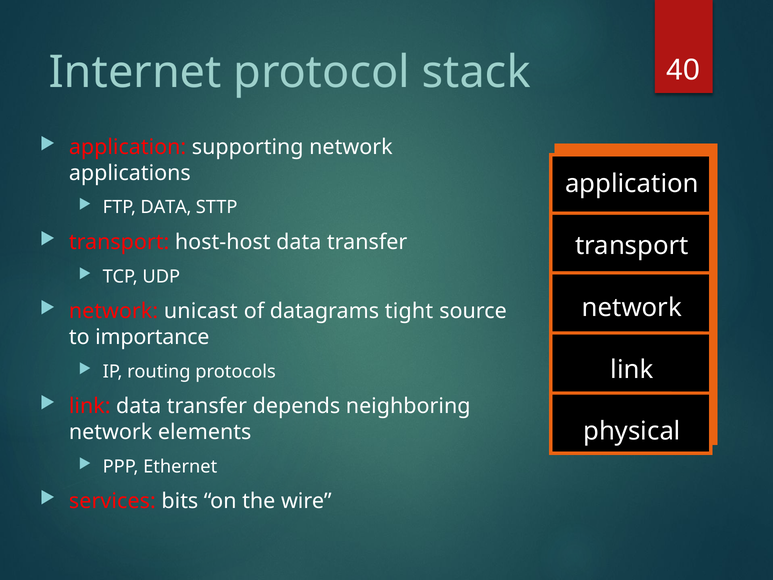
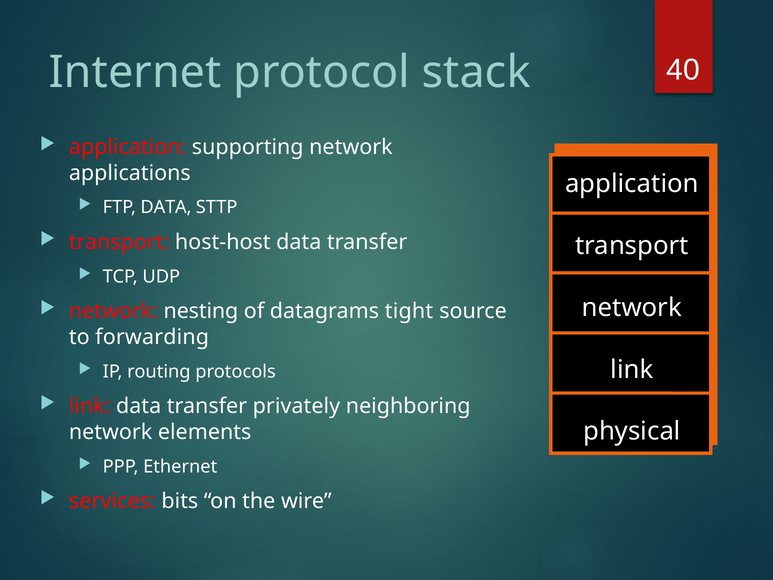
unicast: unicast -> nesting (201, 311)
importance: importance -> forwarding (152, 337)
depends: depends -> privately (296, 406)
